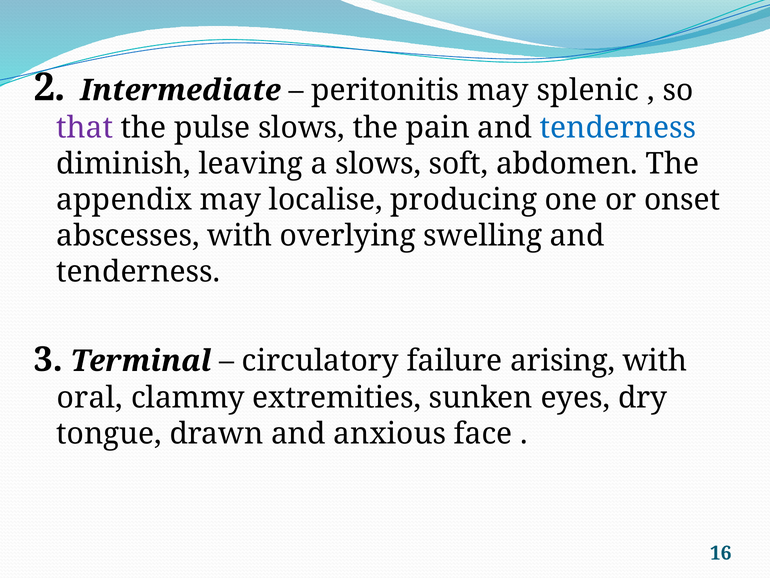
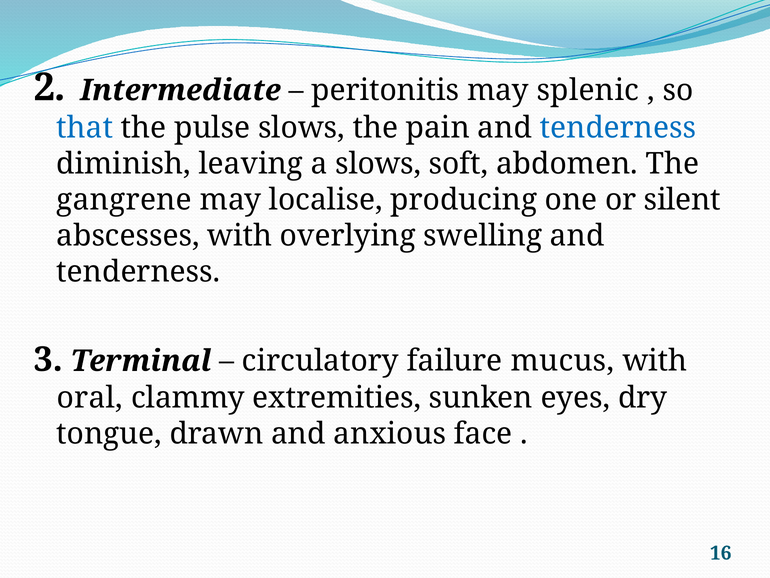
that colour: purple -> blue (85, 128)
appendix: appendix -> gangrene (124, 200)
onset: onset -> silent (682, 200)
arising: arising -> mucus (562, 361)
